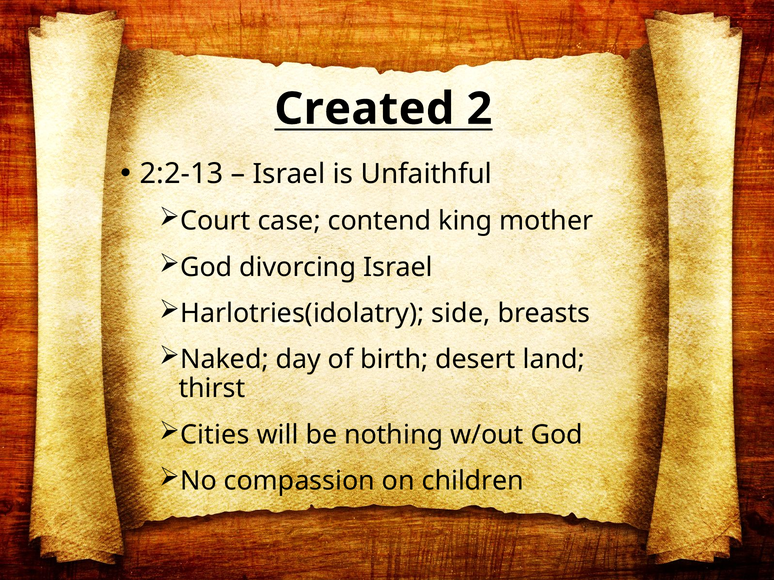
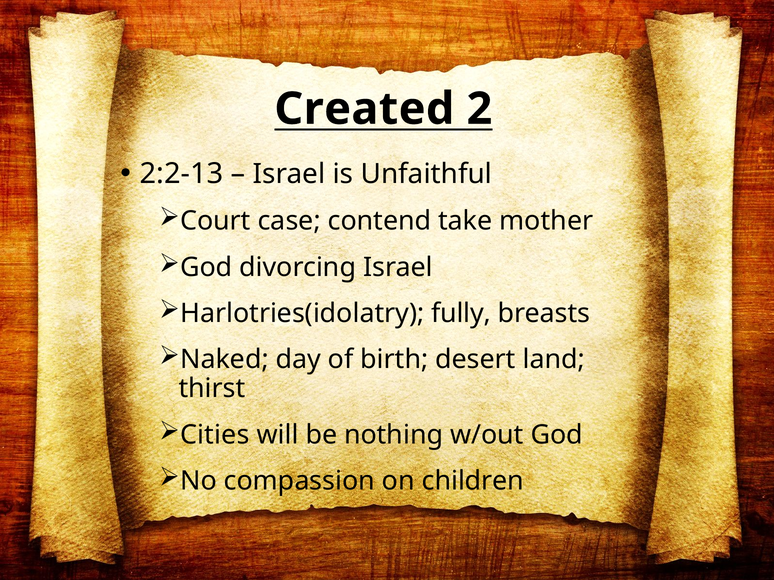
king: king -> take (465, 221)
side: side -> fully (461, 314)
